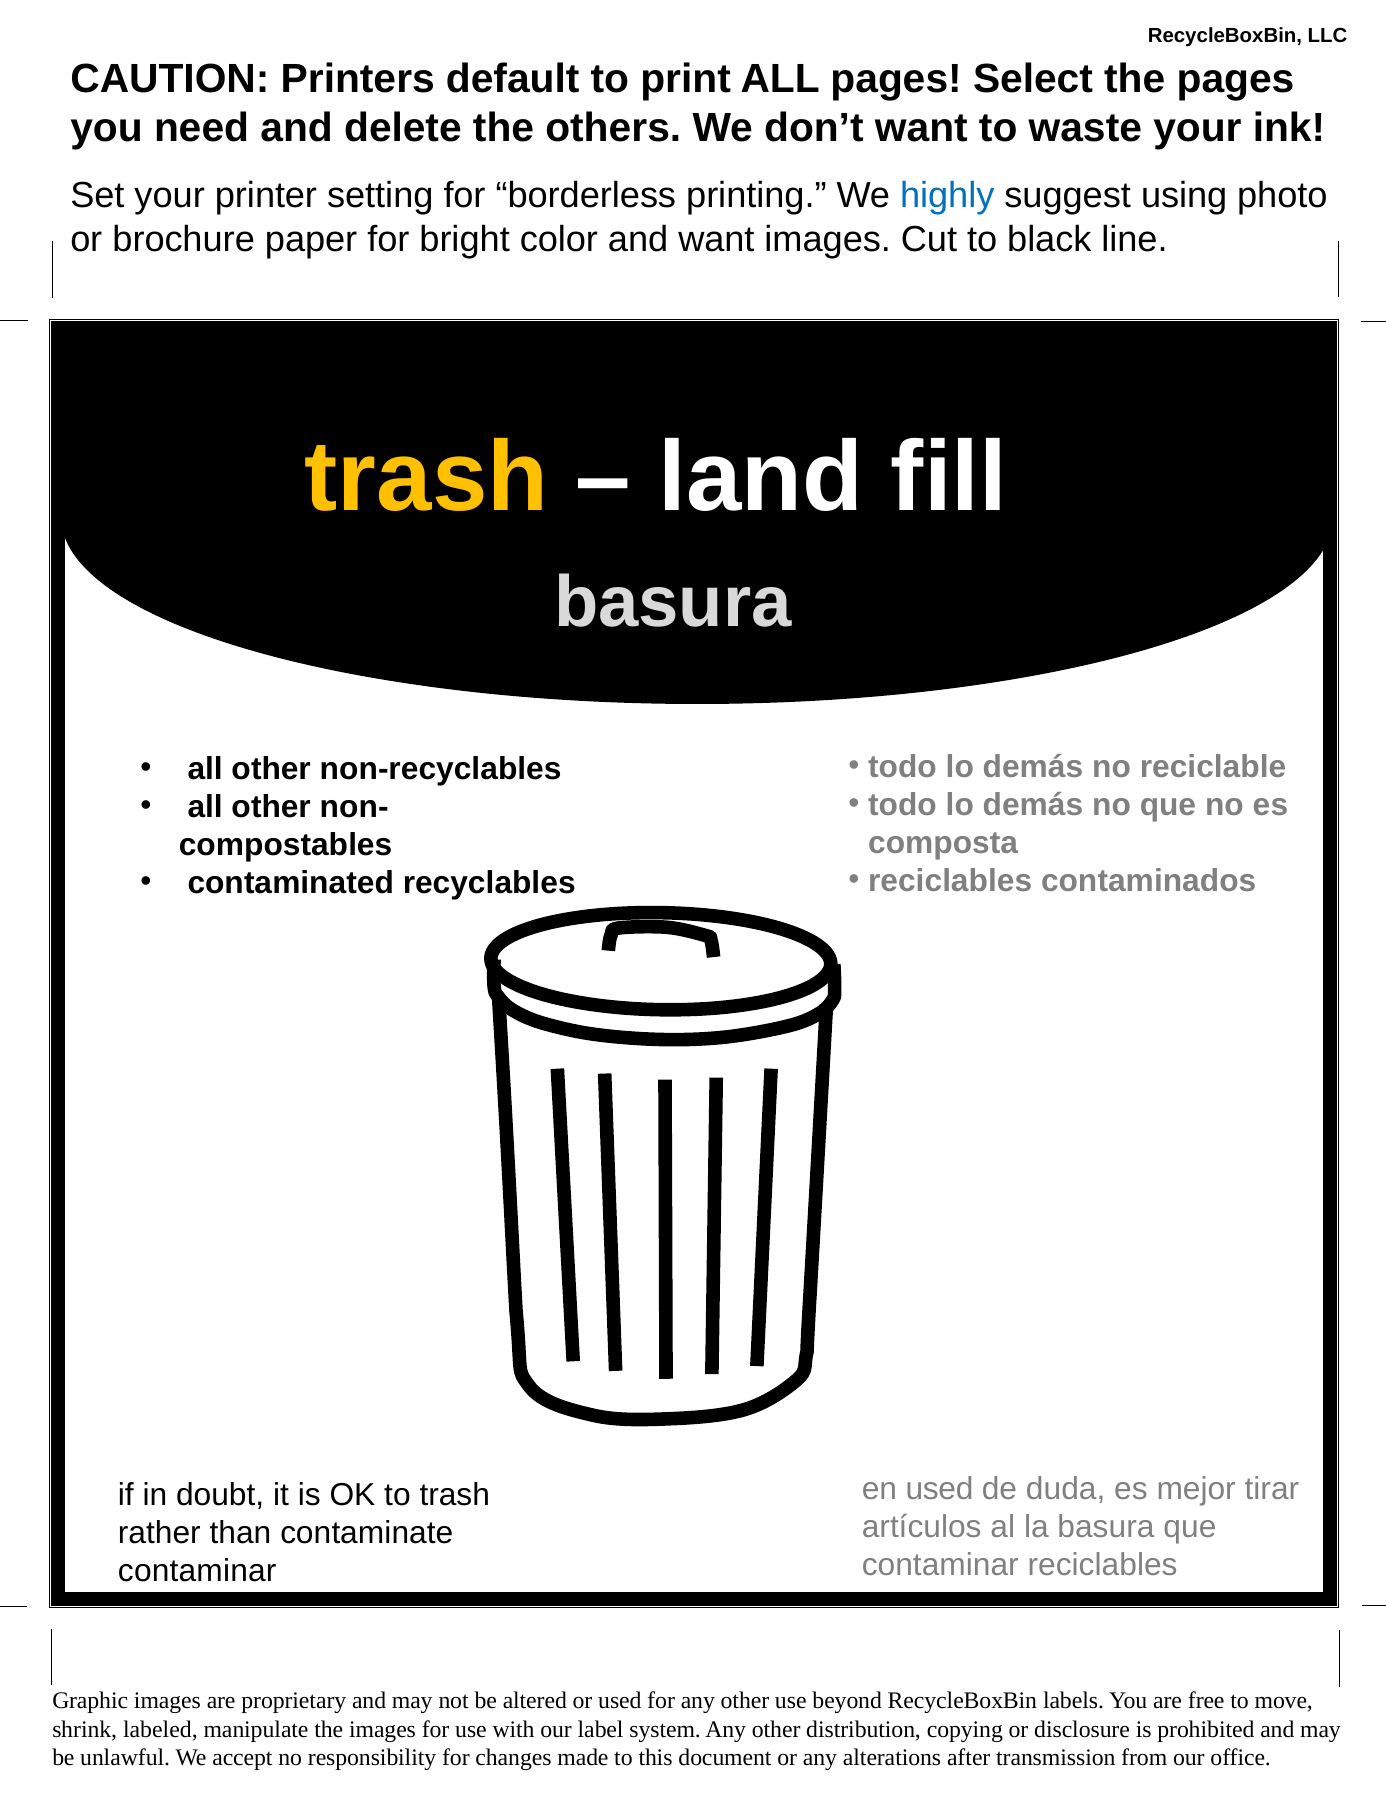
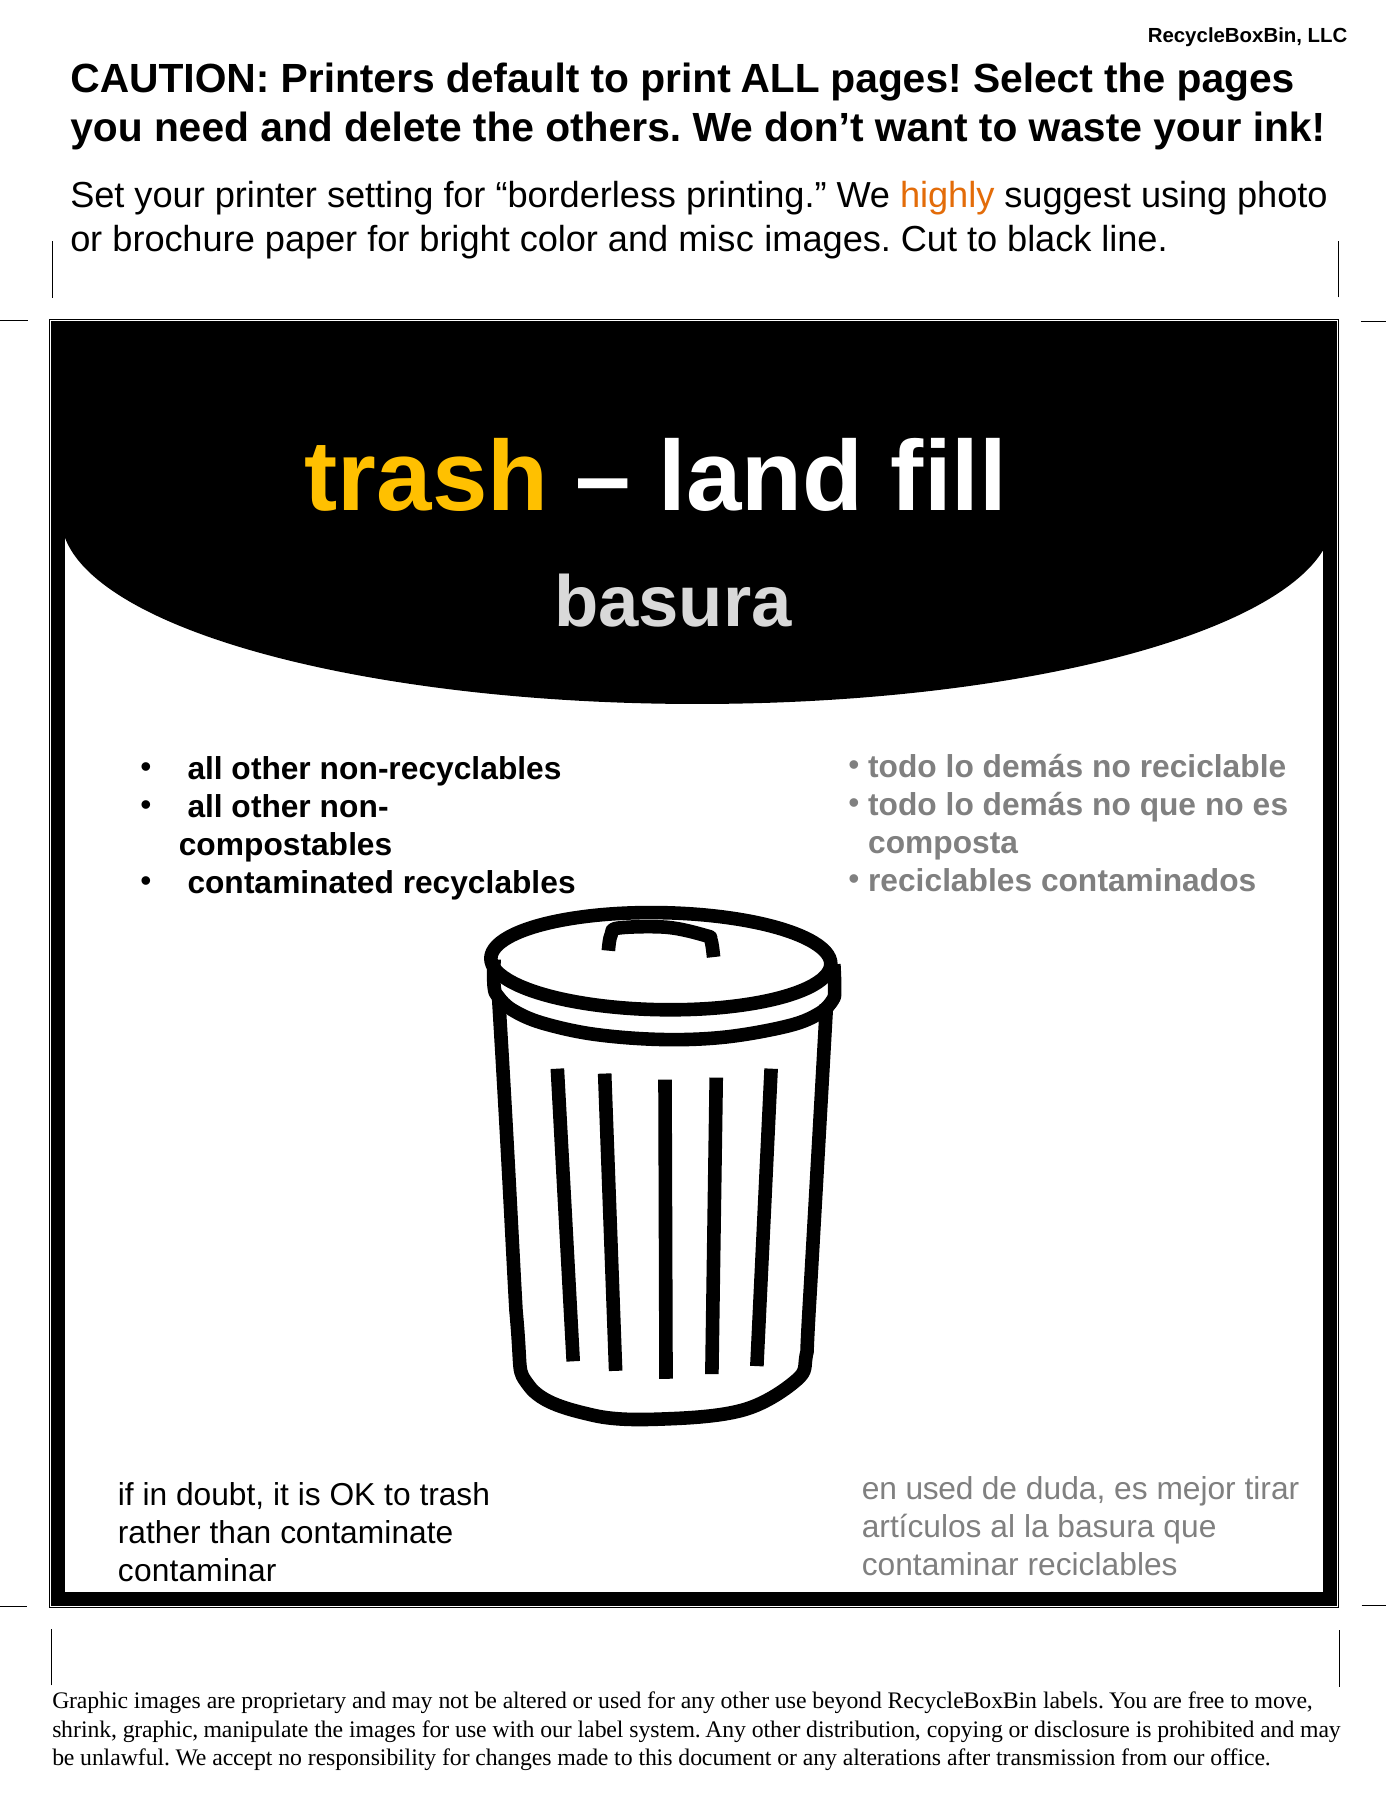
highly colour: blue -> orange (947, 196)
and want: want -> misc (716, 239)
shrink labeled: labeled -> graphic (161, 1730)
